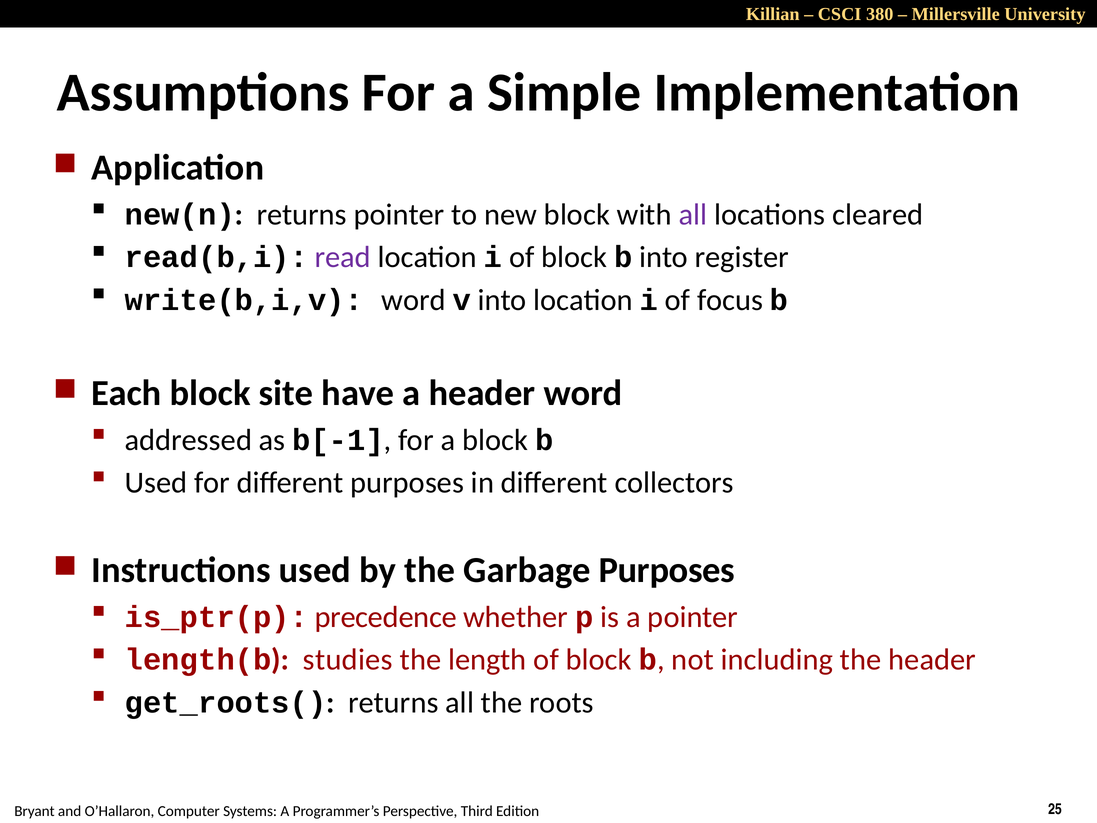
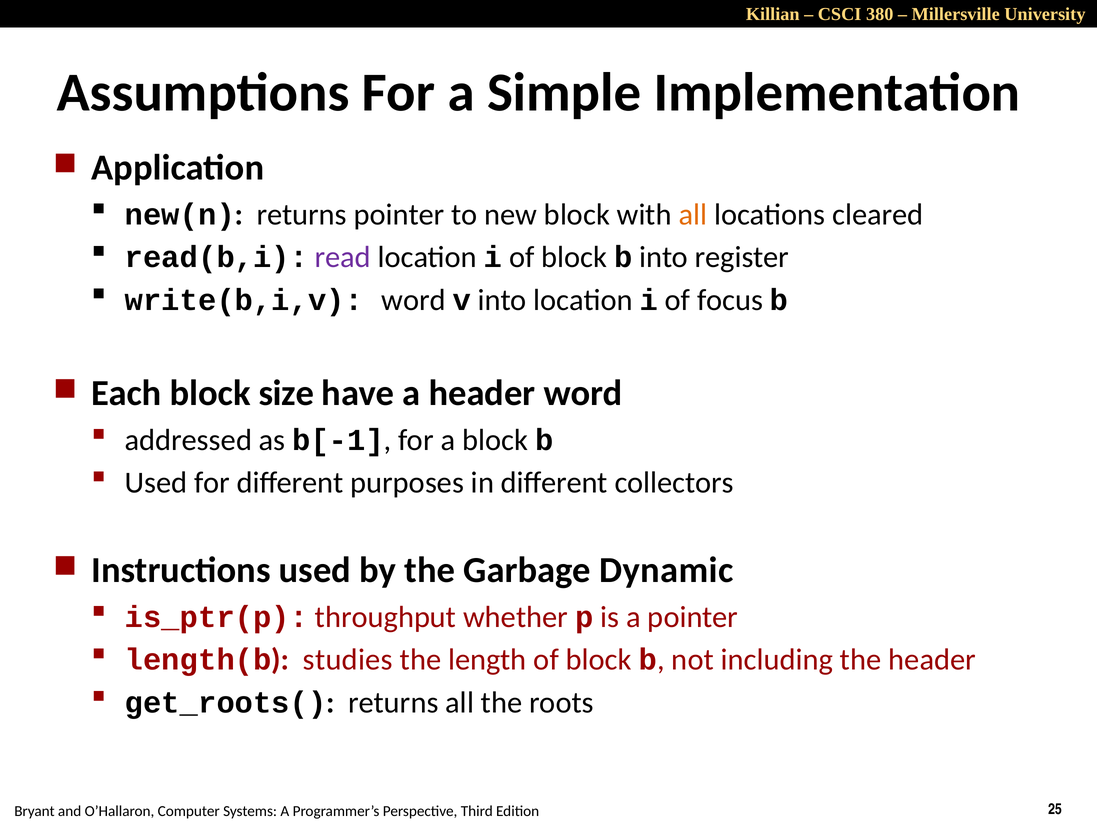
all colour: purple -> orange (693, 215)
site: site -> size (286, 393)
Garbage Purposes: Purposes -> Dynamic (666, 570)
precedence: precedence -> throughput (386, 617)
